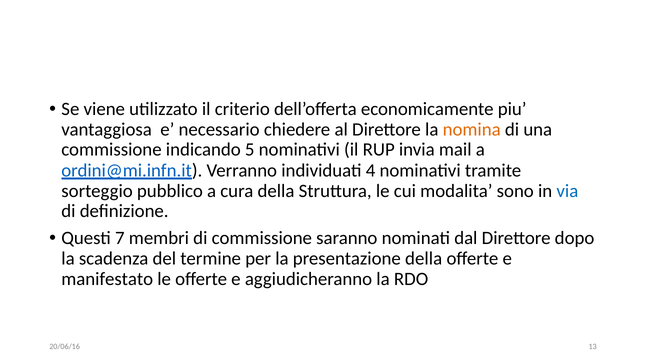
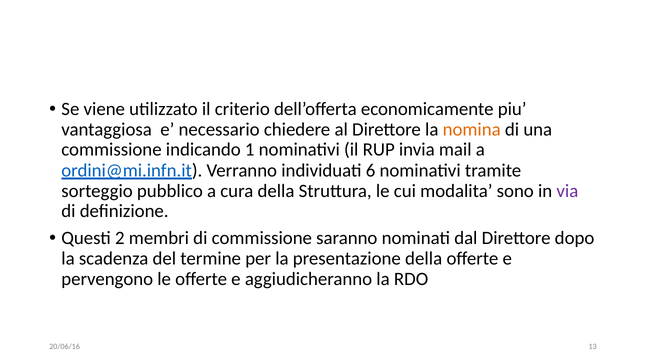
5: 5 -> 1 (250, 150)
4: 4 -> 6 (371, 171)
via colour: blue -> purple (567, 191)
7: 7 -> 2 (120, 238)
manifestato: manifestato -> pervengono (107, 279)
